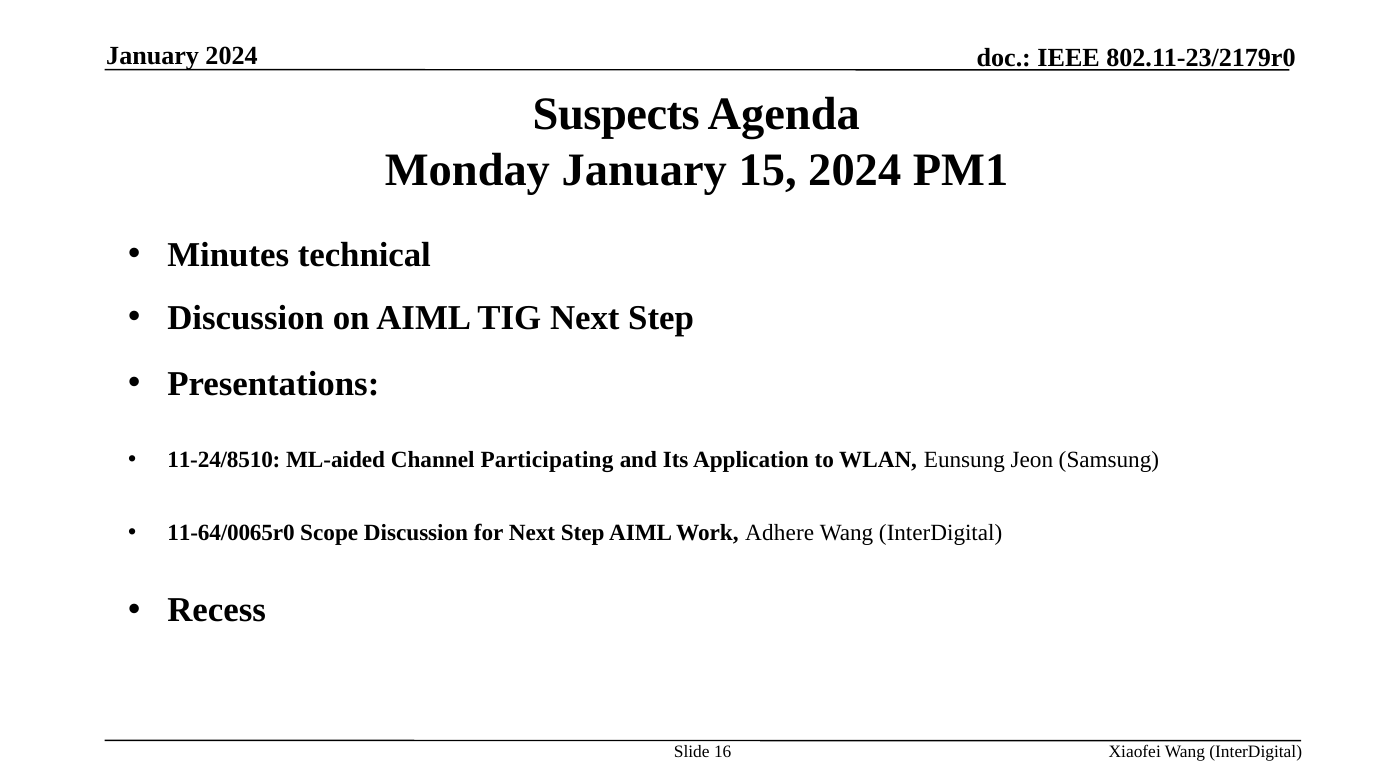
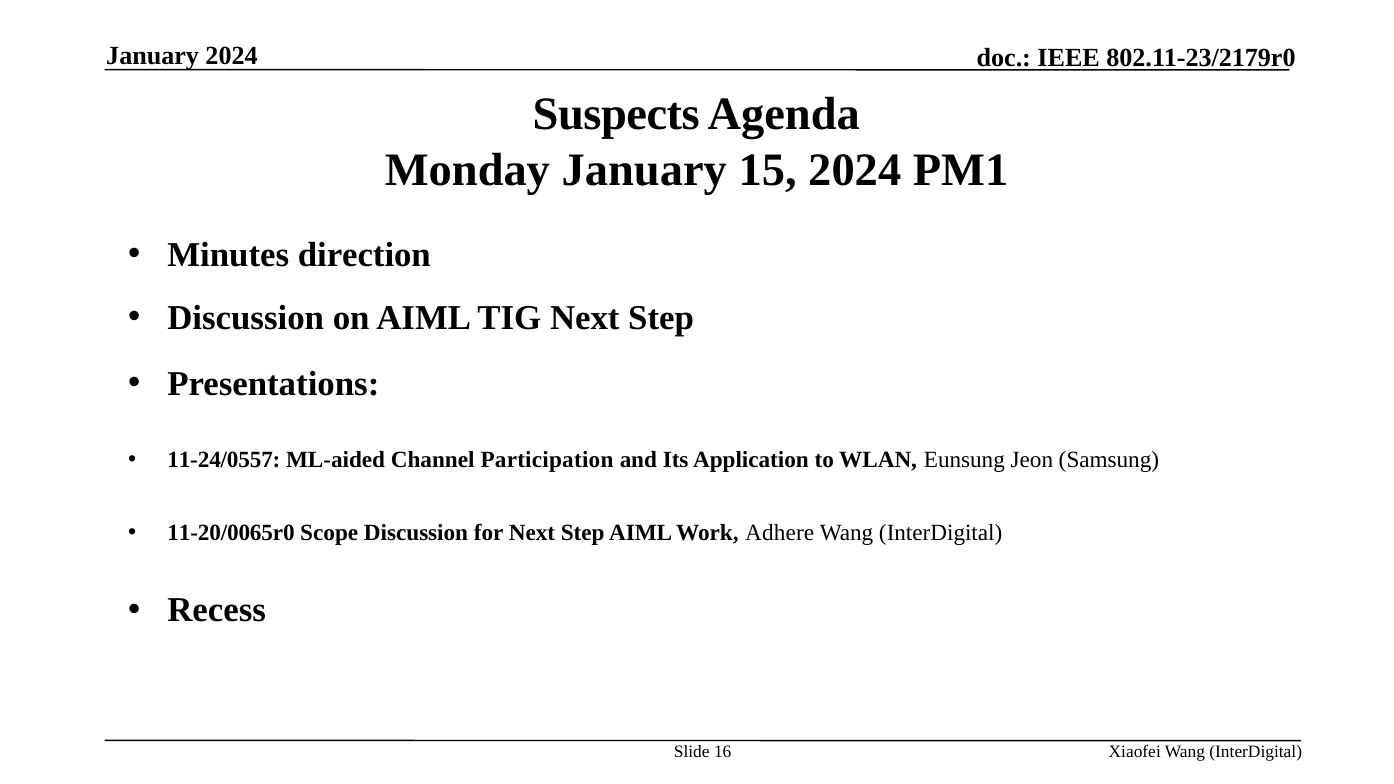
technical: technical -> direction (364, 255)
11-24/8510: 11-24/8510 -> 11-24/0557 (224, 460)
Participating: Participating -> Participation (547, 460)
11-64/0065r0: 11-64/0065r0 -> 11-20/0065r0 (231, 533)
